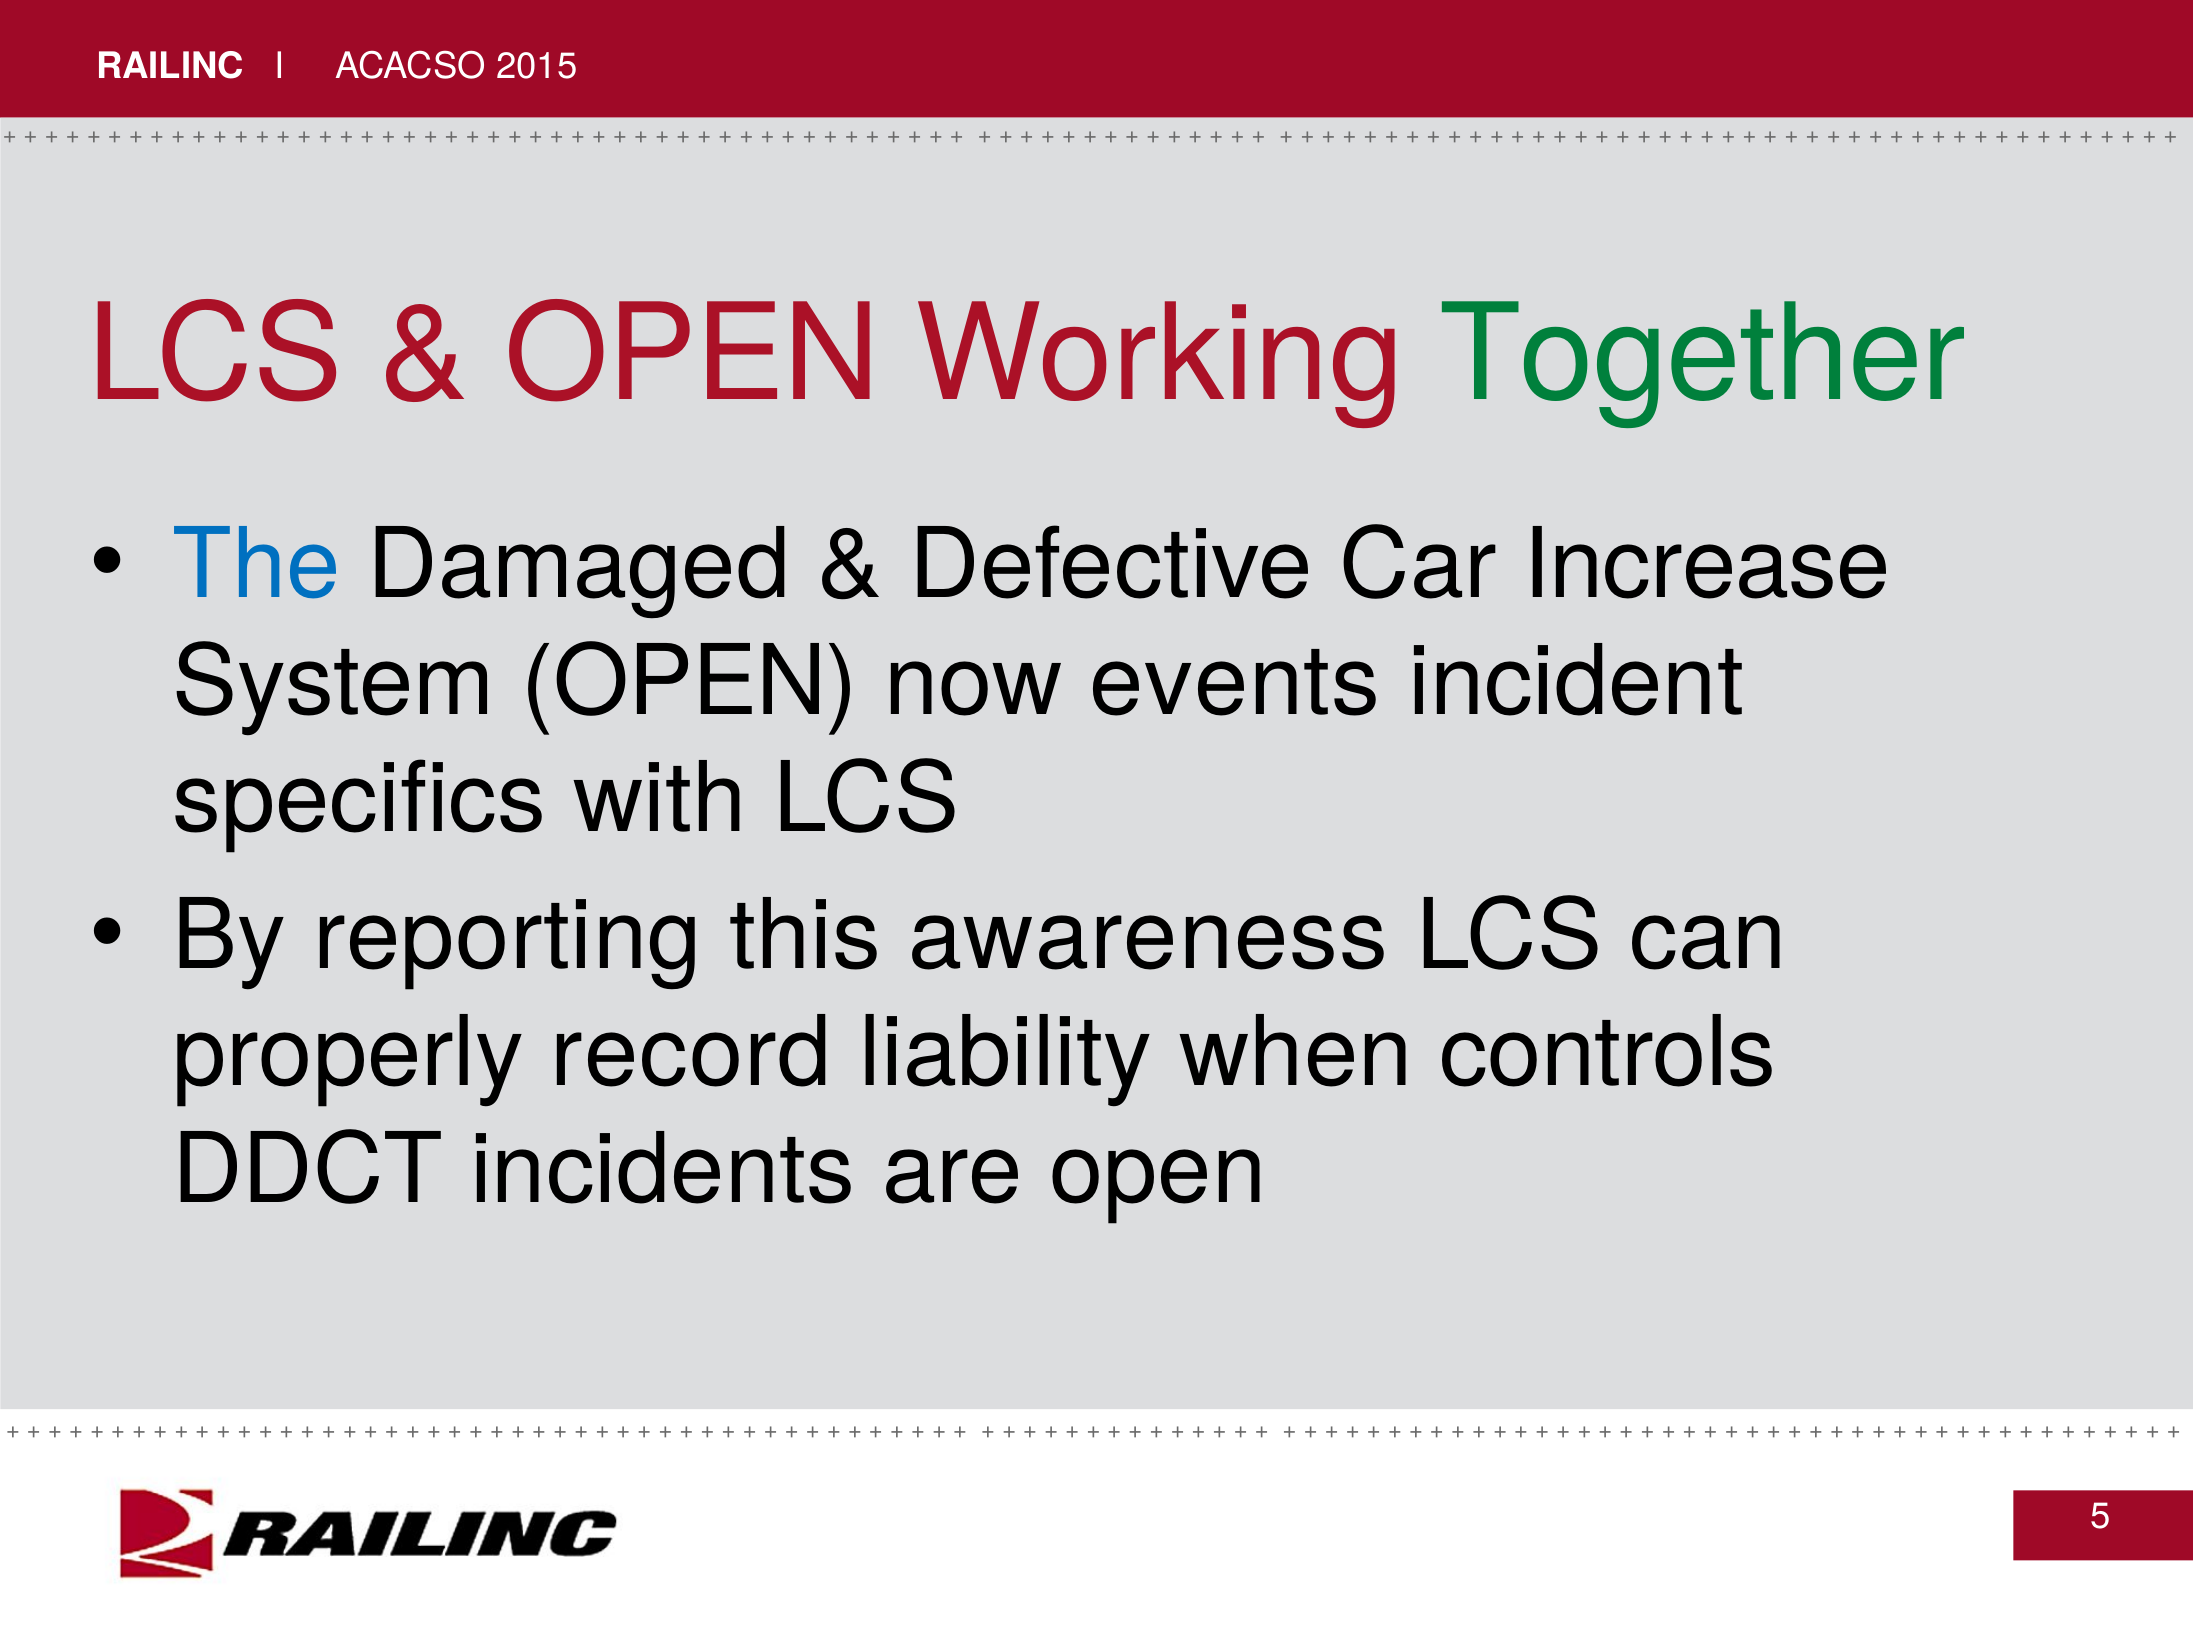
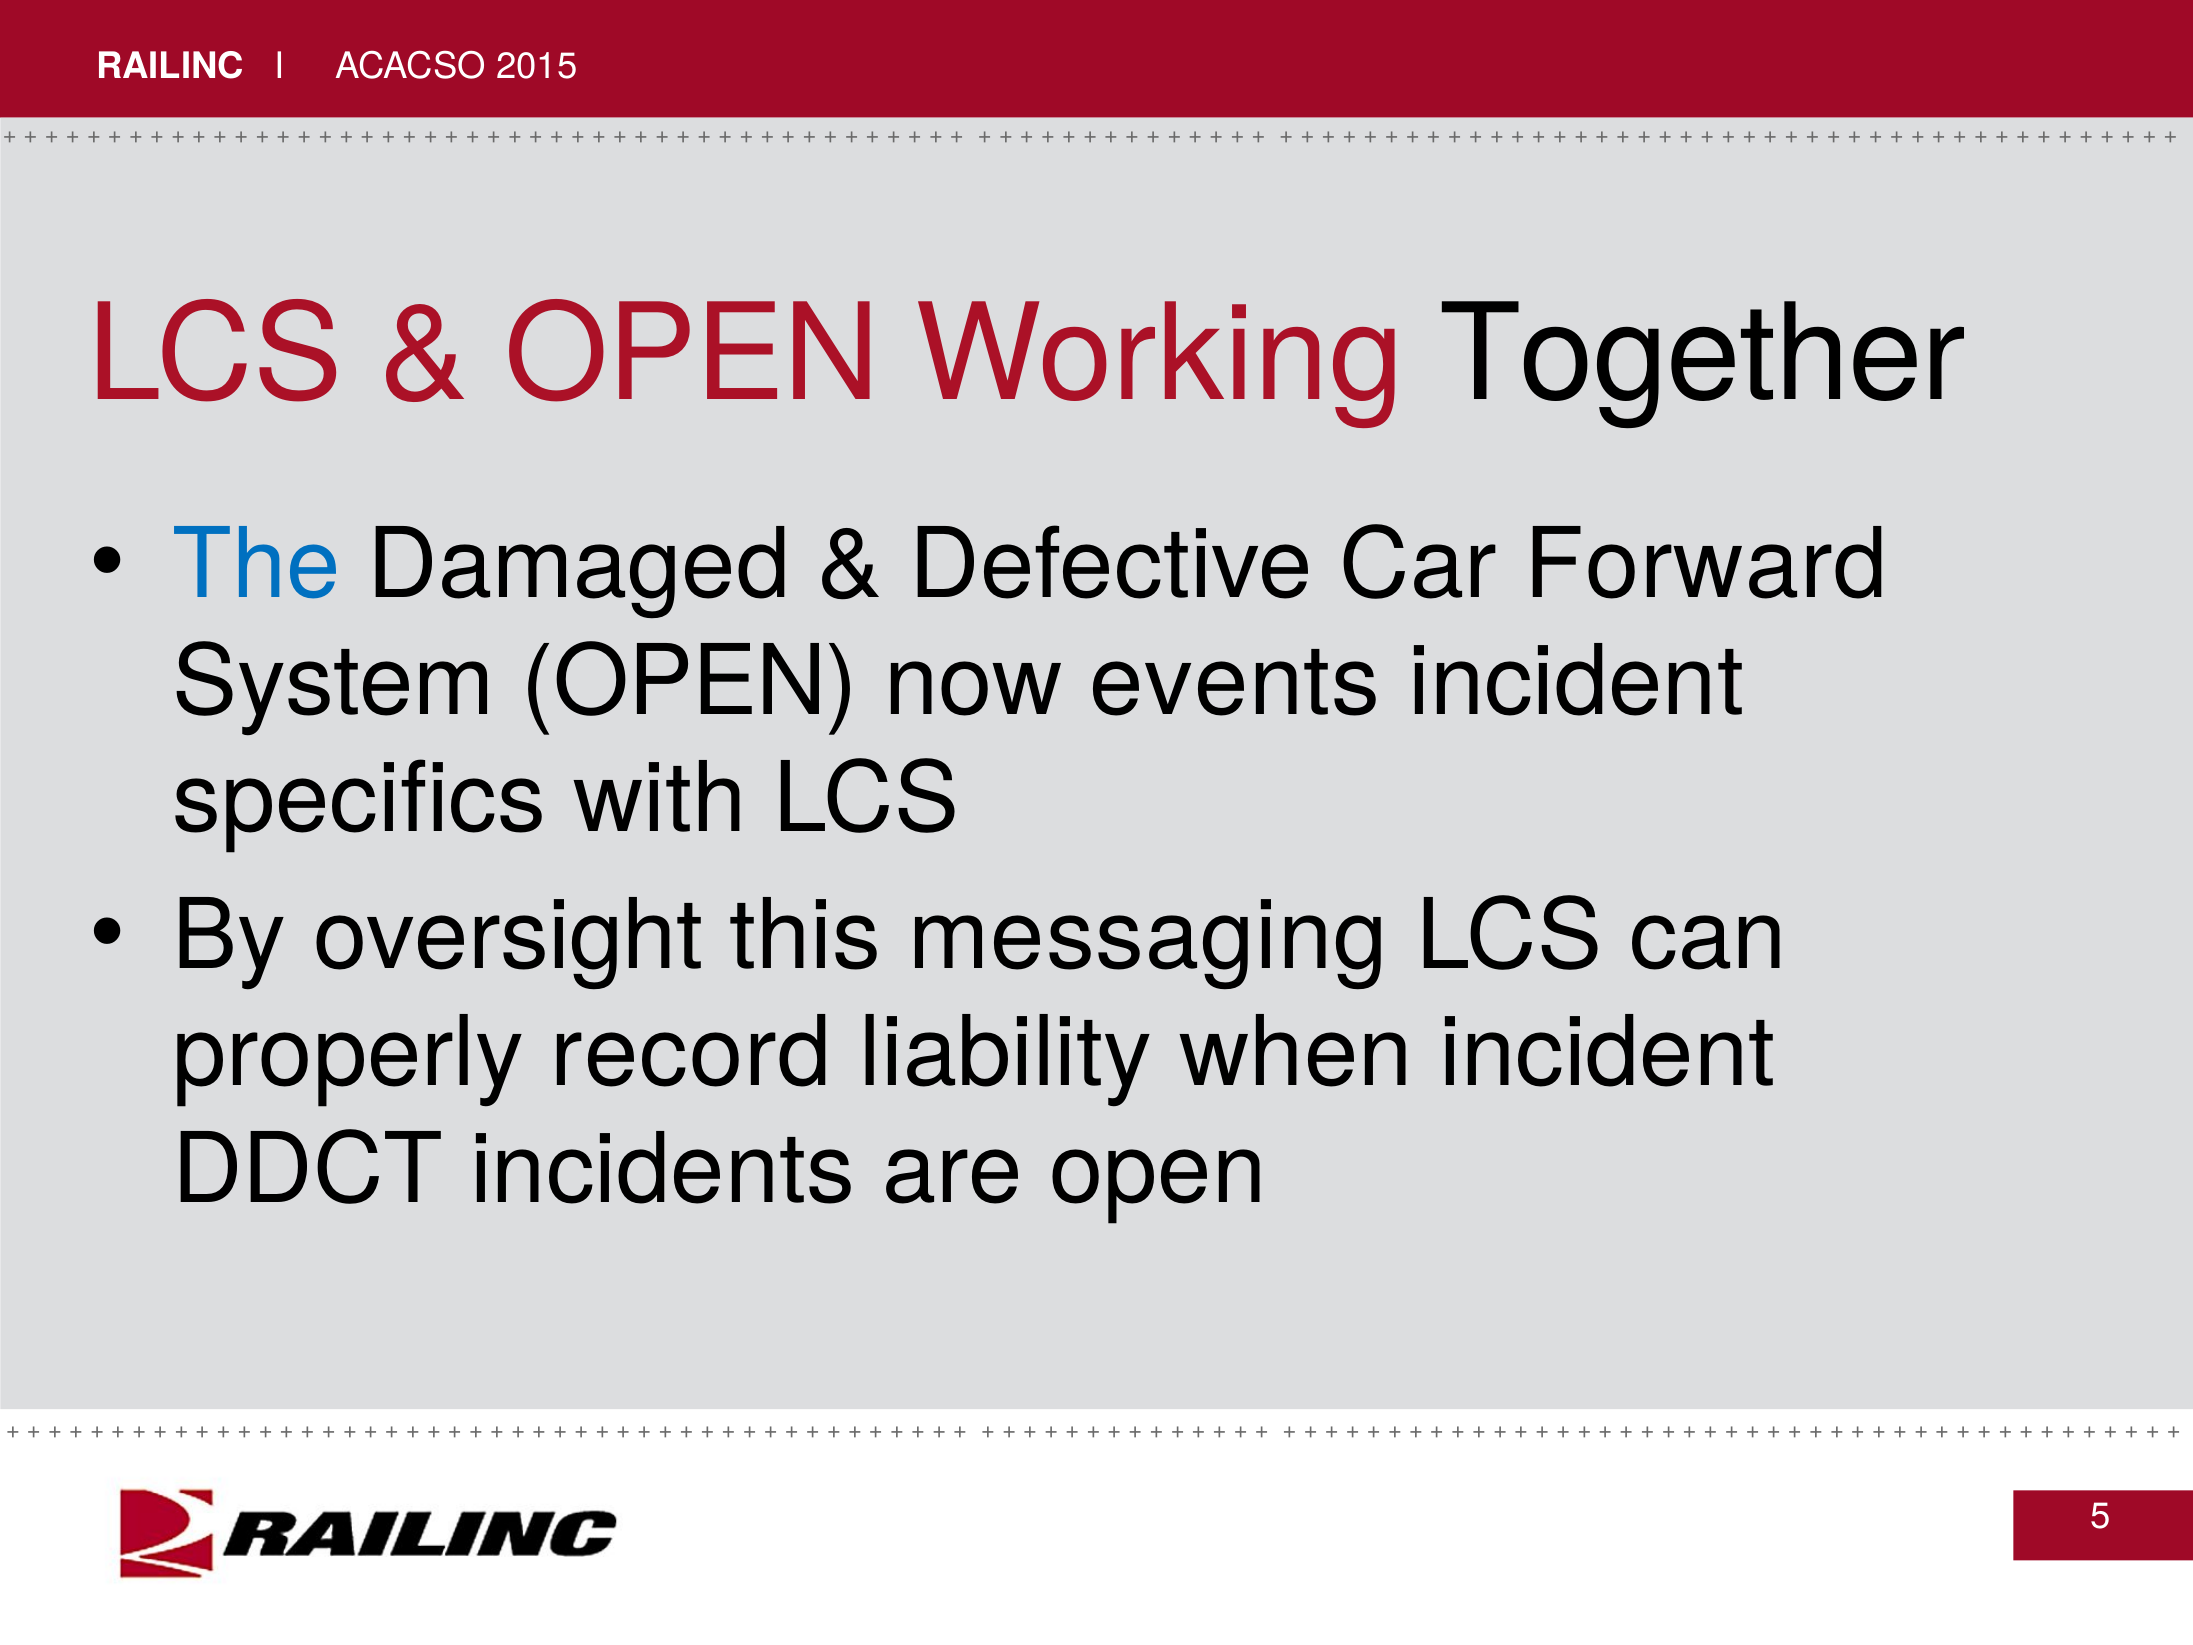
Together colour: green -> black (1703, 355)
Increase: Increase -> Forward (1706, 565)
reporting: reporting -> oversight (508, 936)
awareness: awareness -> messaging (1148, 936)
when controls: controls -> incident (1607, 1053)
